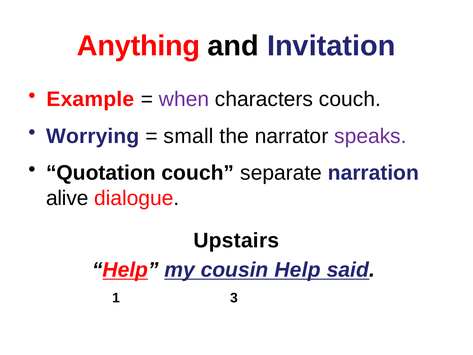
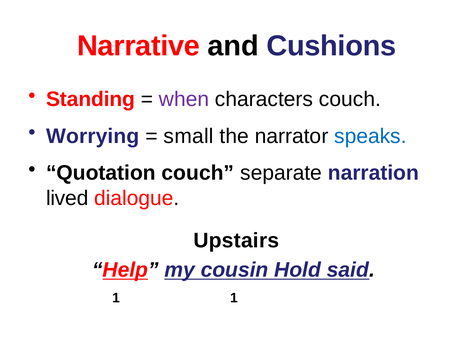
Anything: Anything -> Narrative (139, 46)
Invitation: Invitation -> Cushions (331, 46)
Example: Example -> Standing (91, 99)
speaks colour: purple -> blue (370, 136)
alive: alive -> lived (67, 198)
cousin Help: Help -> Hold (298, 270)
1 3: 3 -> 1 (234, 298)
